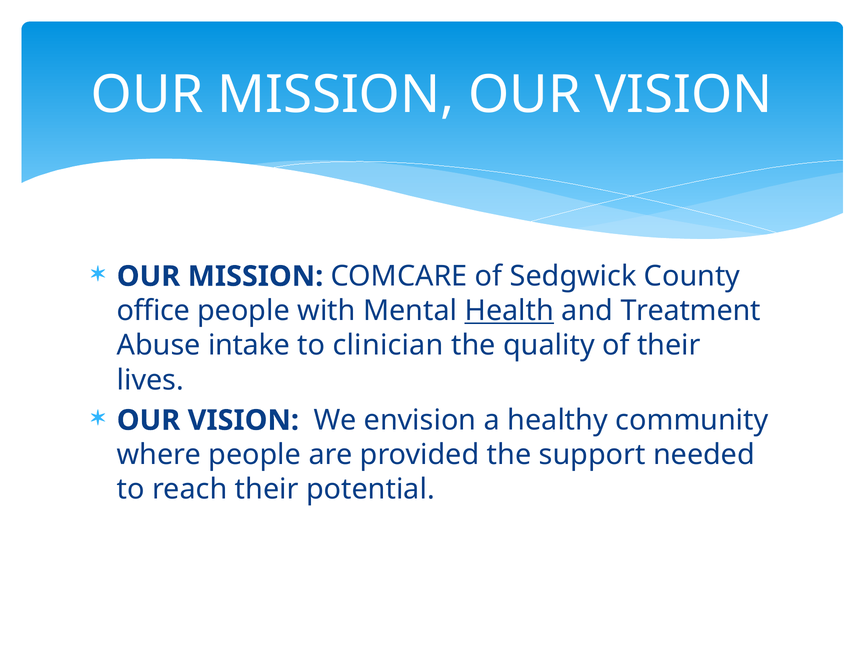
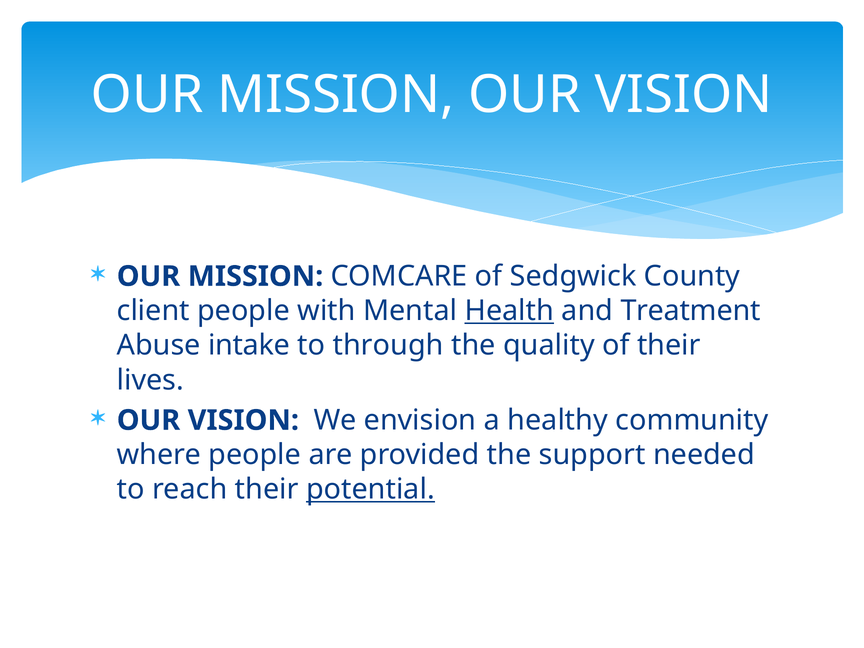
office: office -> client (153, 311)
clinician: clinician -> through (388, 345)
potential underline: none -> present (370, 489)
